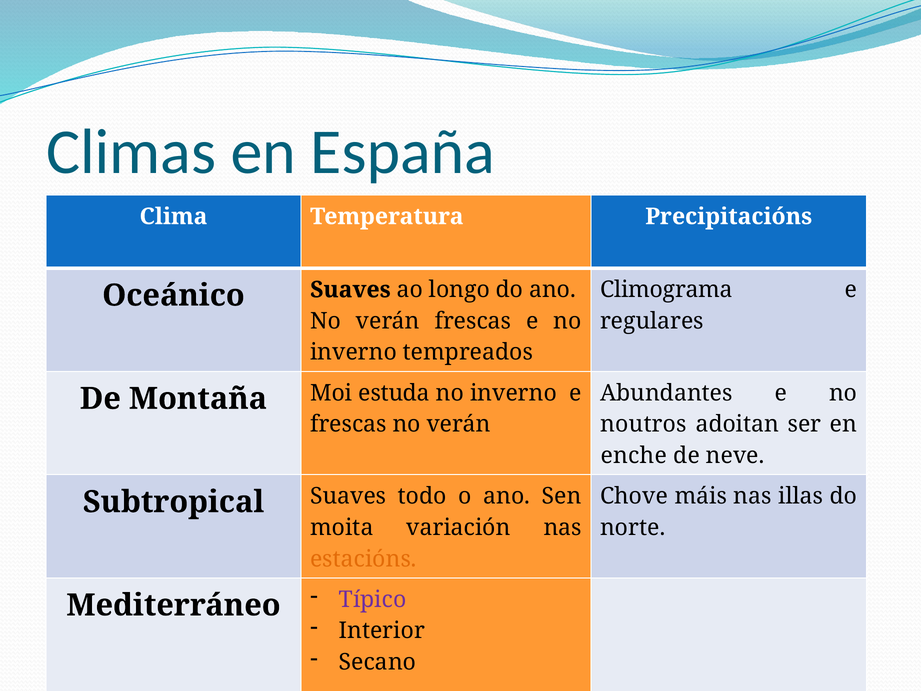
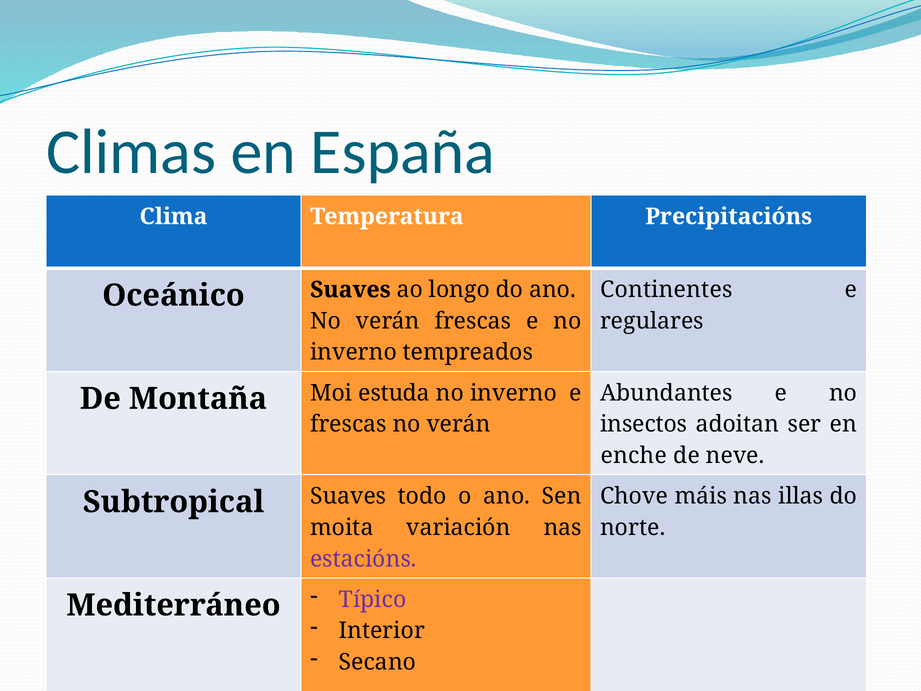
Climograma: Climograma -> Continentes (666, 290)
noutros: noutros -> insectos (644, 424)
estacións colour: orange -> purple (363, 559)
